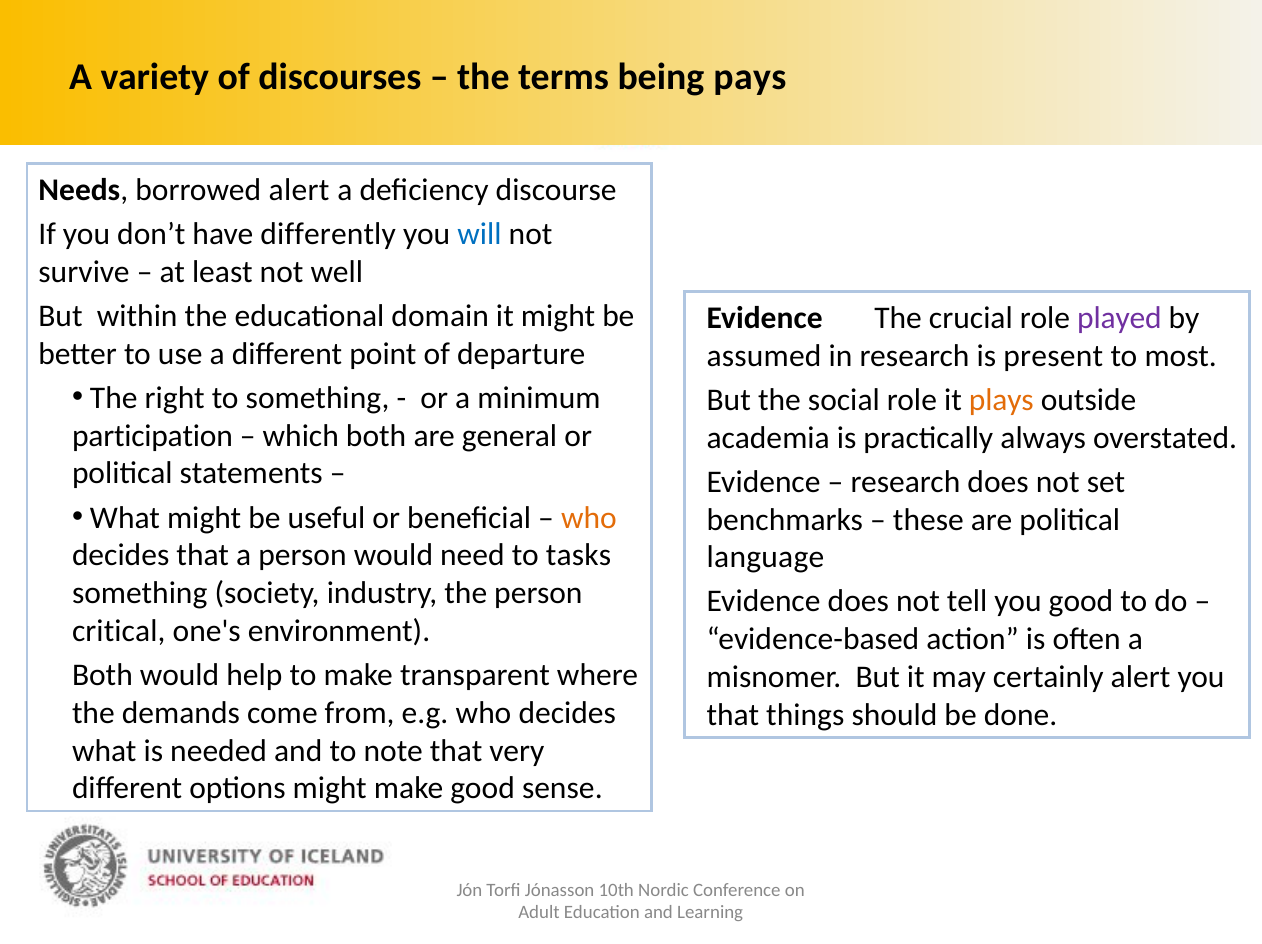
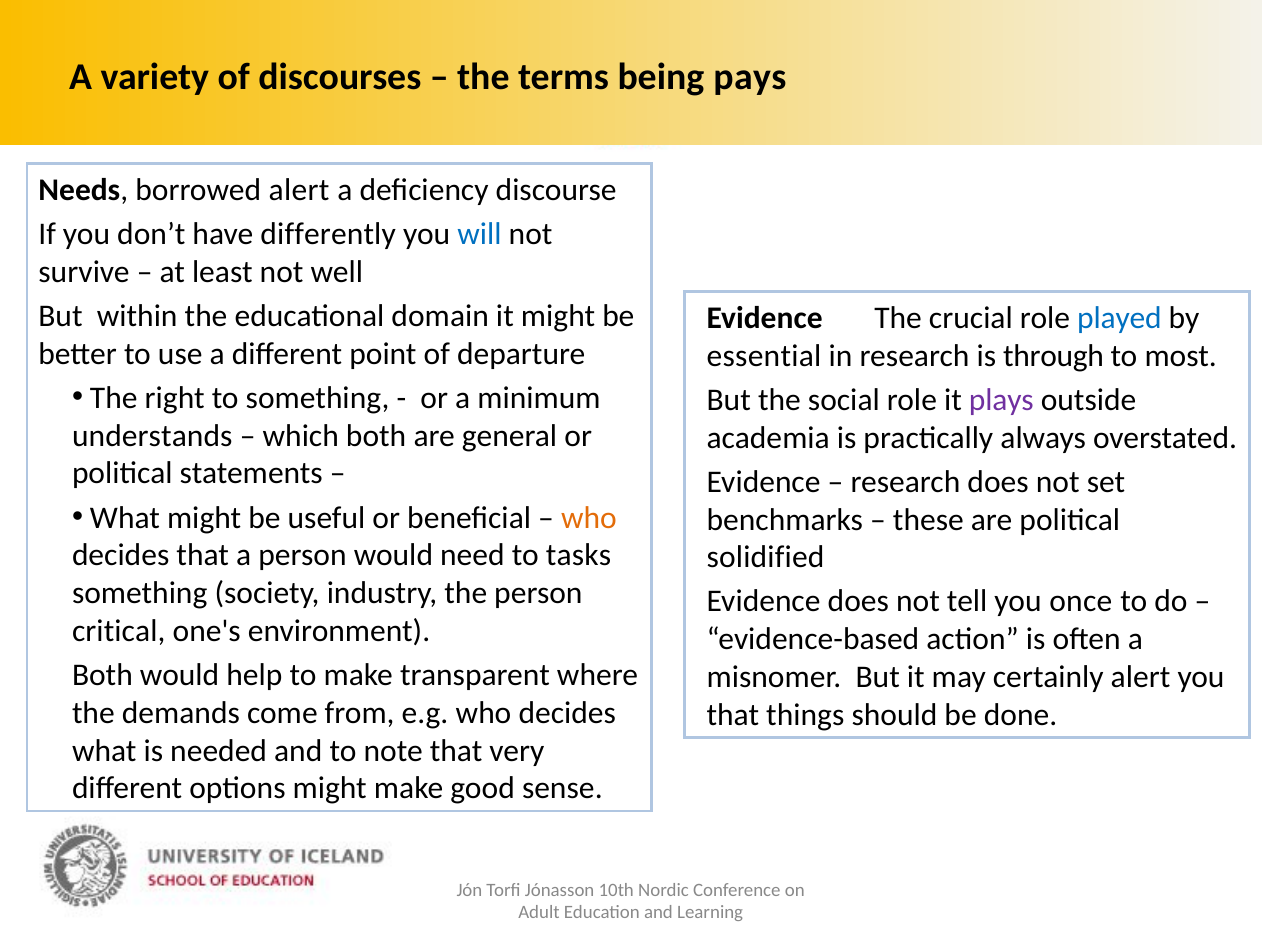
played colour: purple -> blue (1119, 318)
assumed: assumed -> essential (764, 356)
present: present -> through (1054, 356)
plays colour: orange -> purple (1001, 400)
participation: participation -> understands (152, 436)
language: language -> solidified (766, 558)
you good: good -> once (1081, 602)
